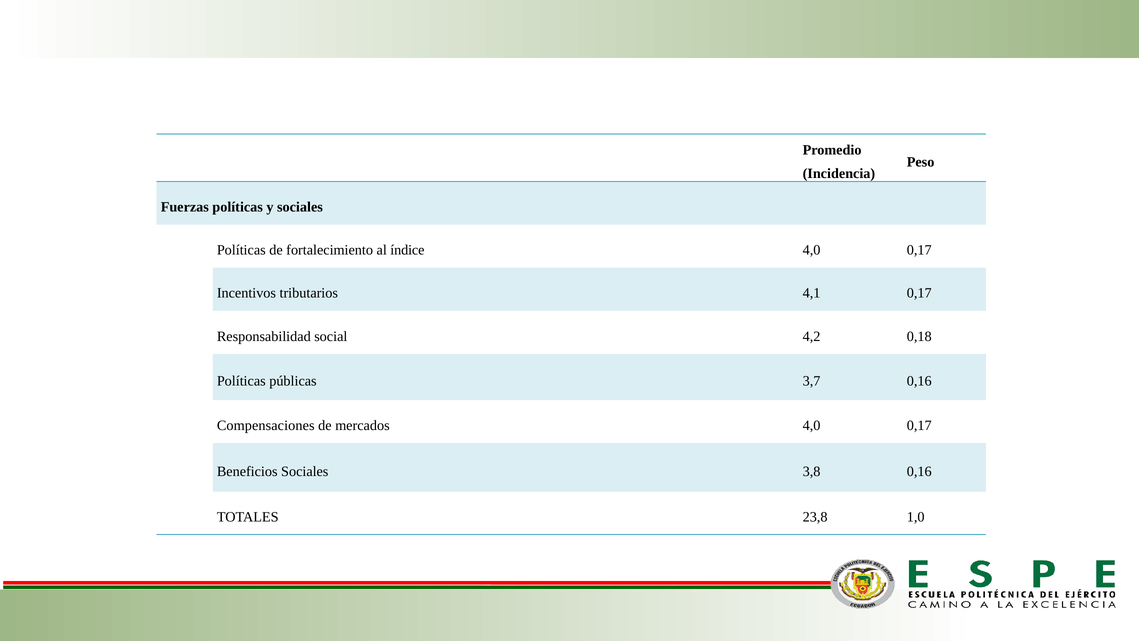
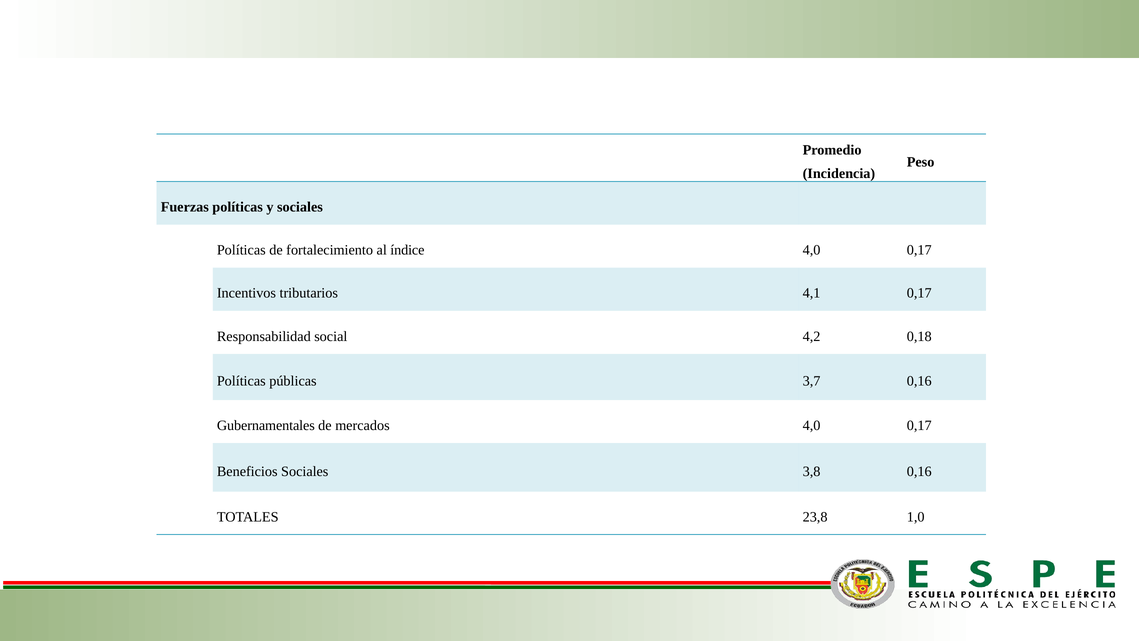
Compensaciones: Compensaciones -> Gubernamentales (266, 425)
